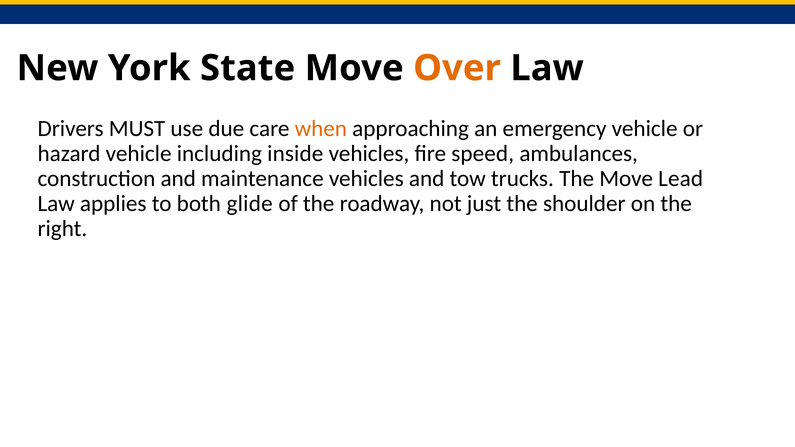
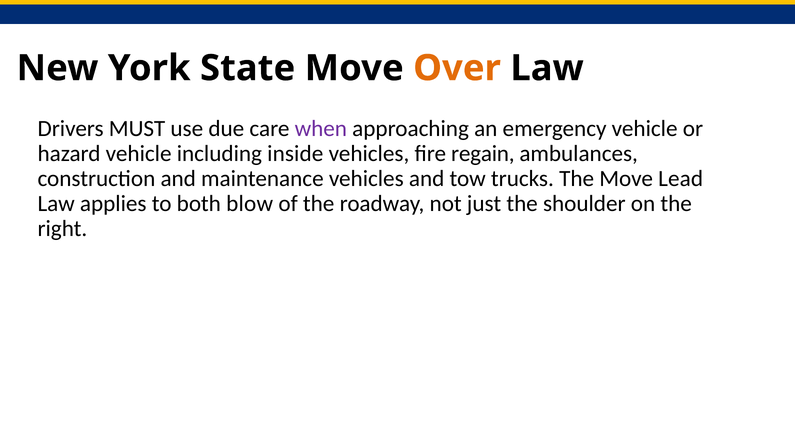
when colour: orange -> purple (321, 129)
speed: speed -> regain (483, 154)
glide: glide -> blow (250, 204)
